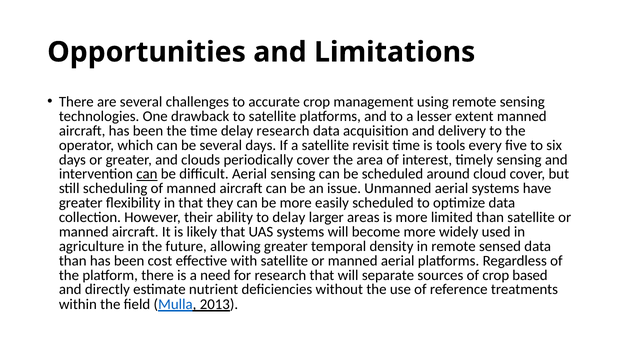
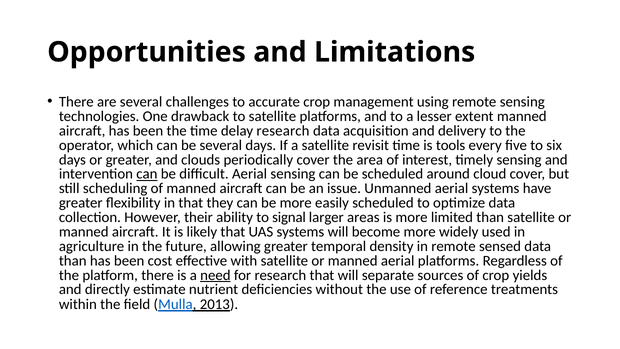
to delay: delay -> signal (289, 217)
need underline: none -> present (215, 275)
based: based -> yields (530, 275)
